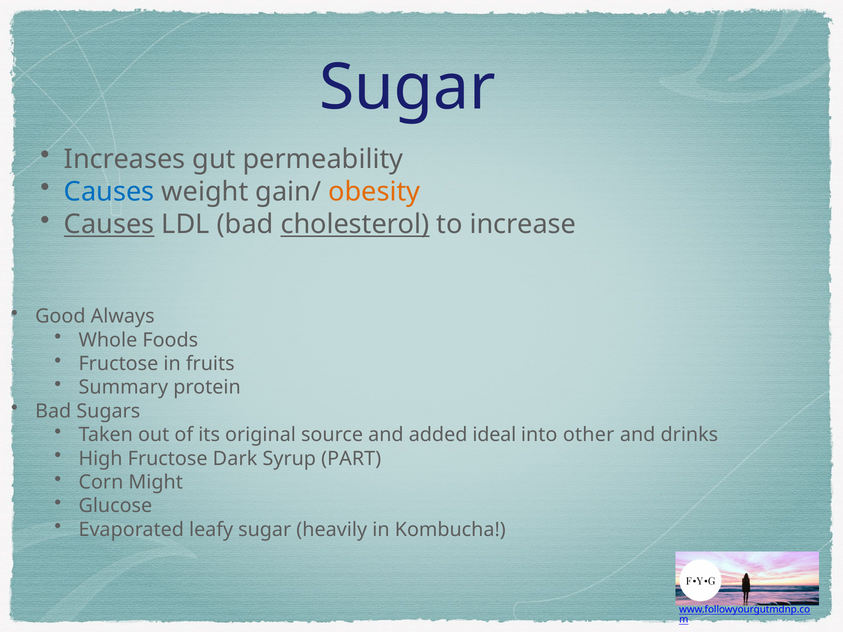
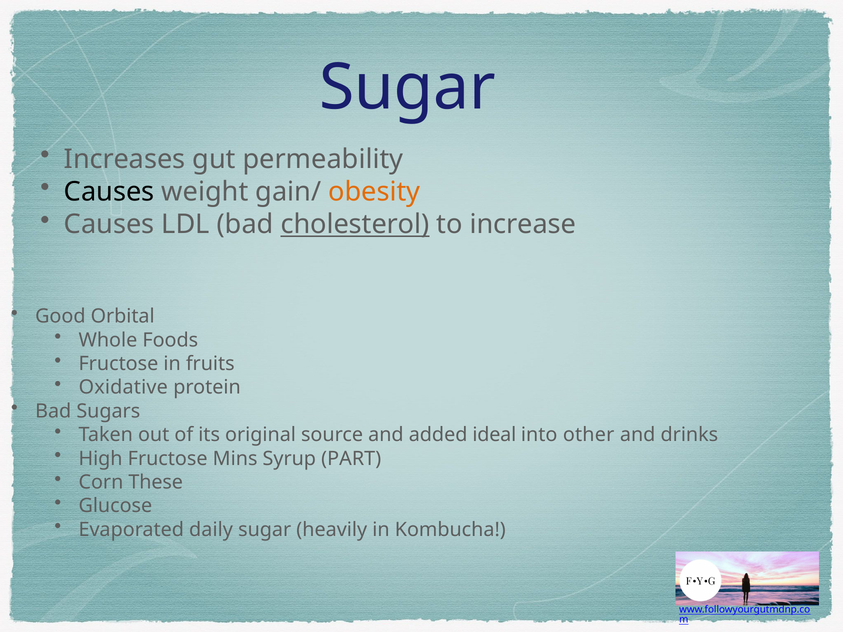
Causes colour: blue -> black (109, 192)
Causes underline: present -> none (109, 225)
Always: Always -> Orbital (123, 316)
Summary: Summary -> Oxidative (123, 388)
Dark: Dark -> Mins (235, 459)
Might: Might -> These (156, 482)
leafy: leafy -> daily (211, 530)
